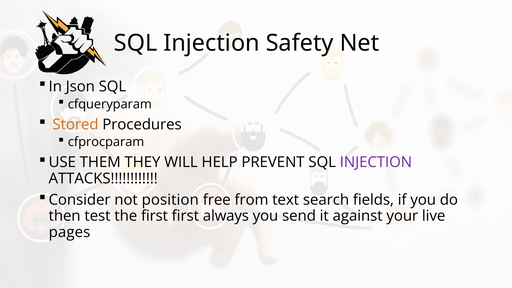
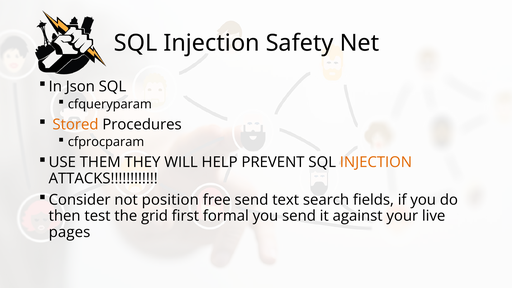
INJECTION colour: purple -> orange (376, 162)
free from: from -> send (251, 200)
the first: first -> grid (155, 216)
always: always -> formal (226, 216)
